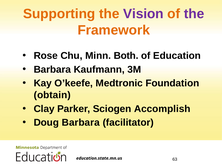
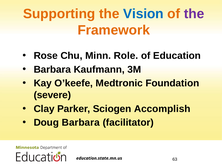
Vision colour: purple -> blue (143, 14)
Both: Both -> Role (126, 56)
obtain: obtain -> severe (52, 95)
